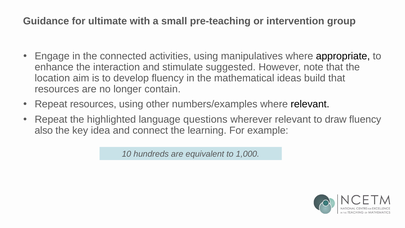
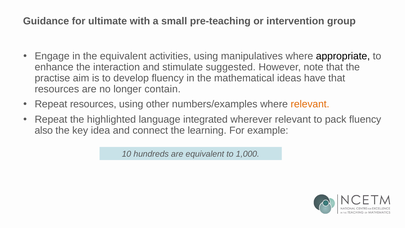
the connected: connected -> equivalent (123, 56)
location: location -> practise (52, 78)
build: build -> have (315, 78)
relevant colour: black -> orange (310, 104)
questions: questions -> integrated (205, 119)
draw: draw -> pack (336, 119)
